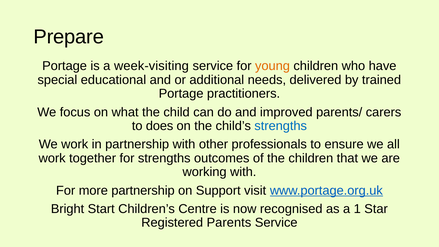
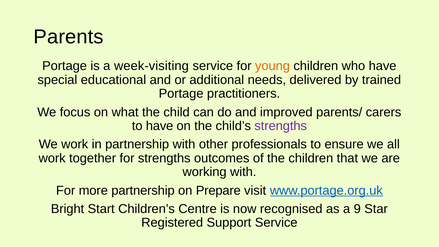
Prepare: Prepare -> Parents (69, 37)
to does: does -> have (160, 126)
strengths colour: blue -> purple (281, 126)
Support: Support -> Prepare (218, 190)
1: 1 -> 9 (357, 209)
Parents: Parents -> Support (229, 223)
